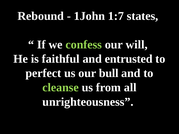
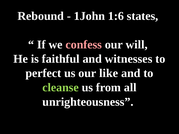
1:7: 1:7 -> 1:6 (116, 16)
confess colour: light green -> pink (84, 45)
entrusted: entrusted -> witnesses (129, 59)
bull: bull -> like (109, 73)
